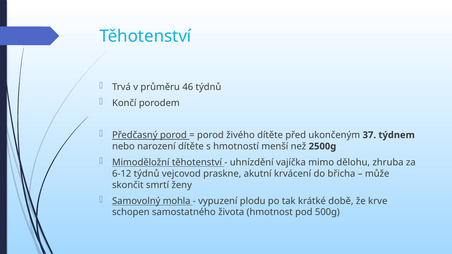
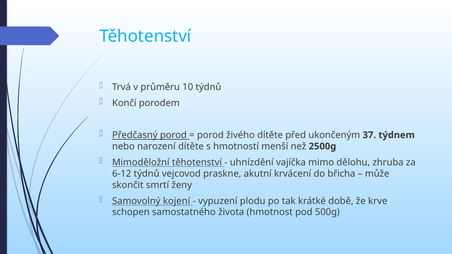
46: 46 -> 10 (188, 87)
mohla: mohla -> kojení (177, 201)
